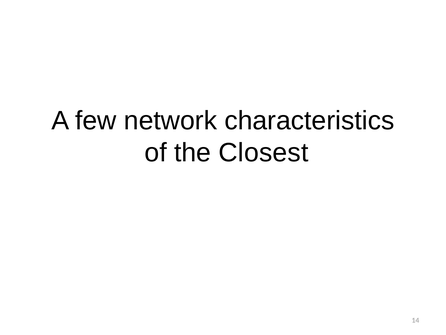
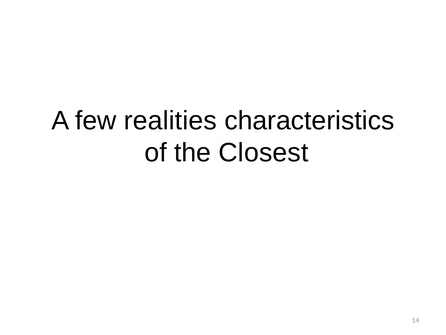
network: network -> realities (170, 120)
